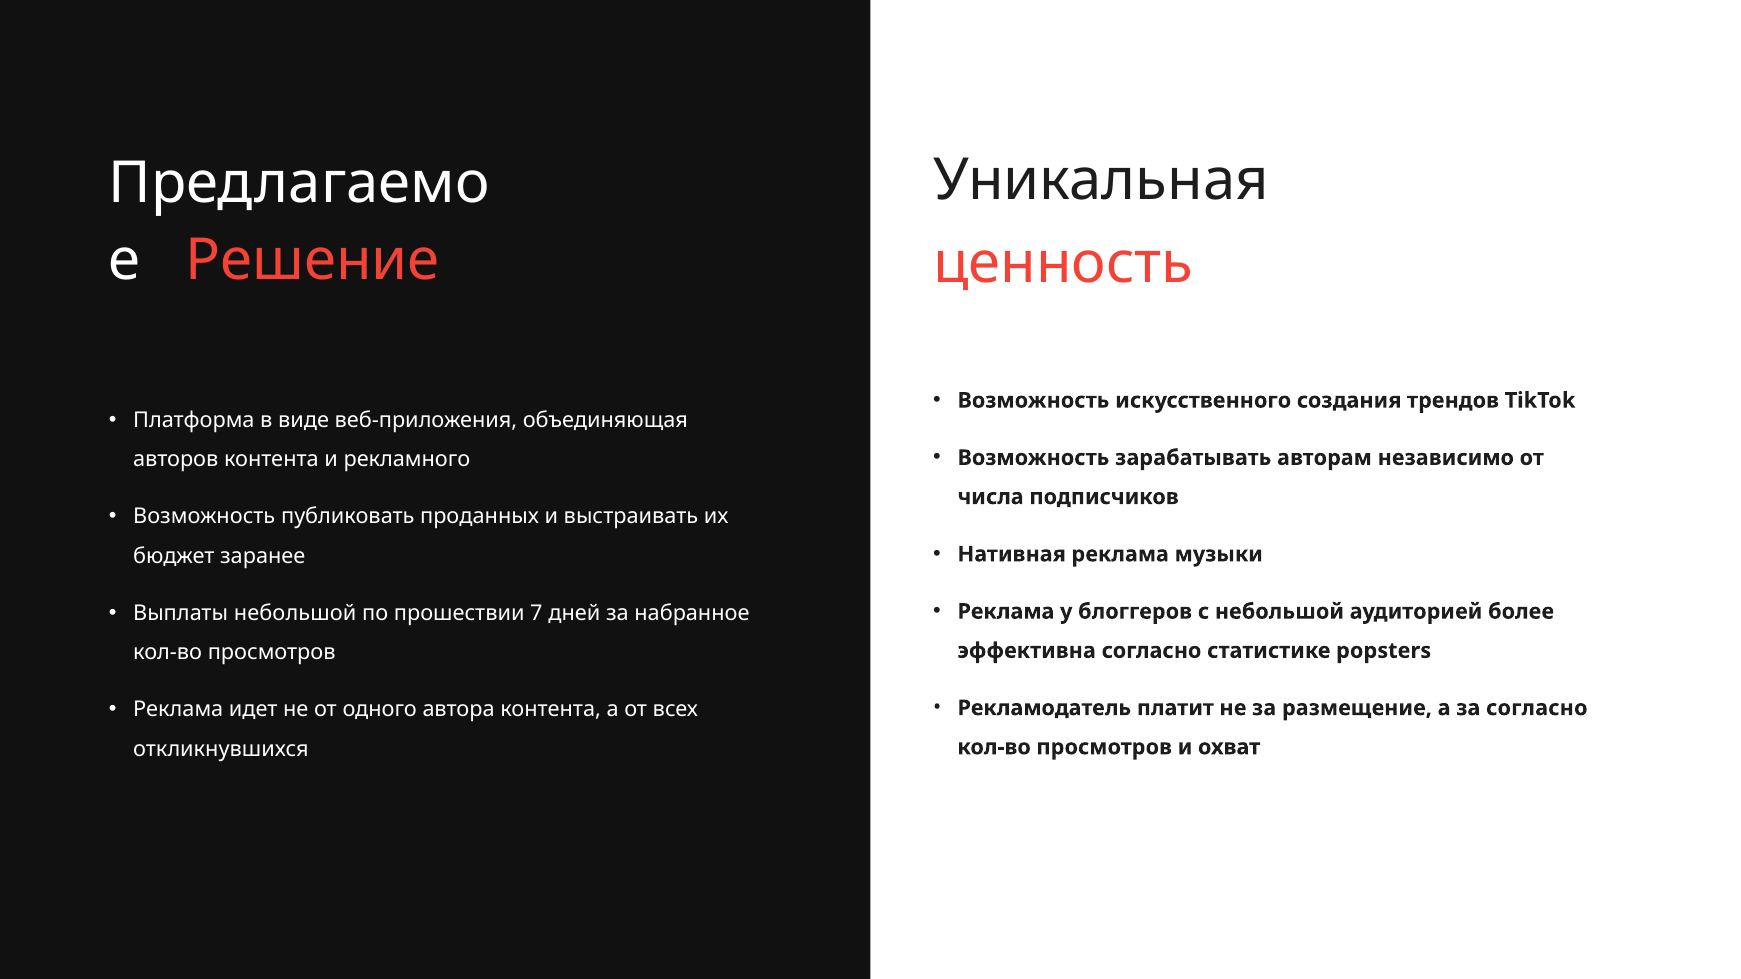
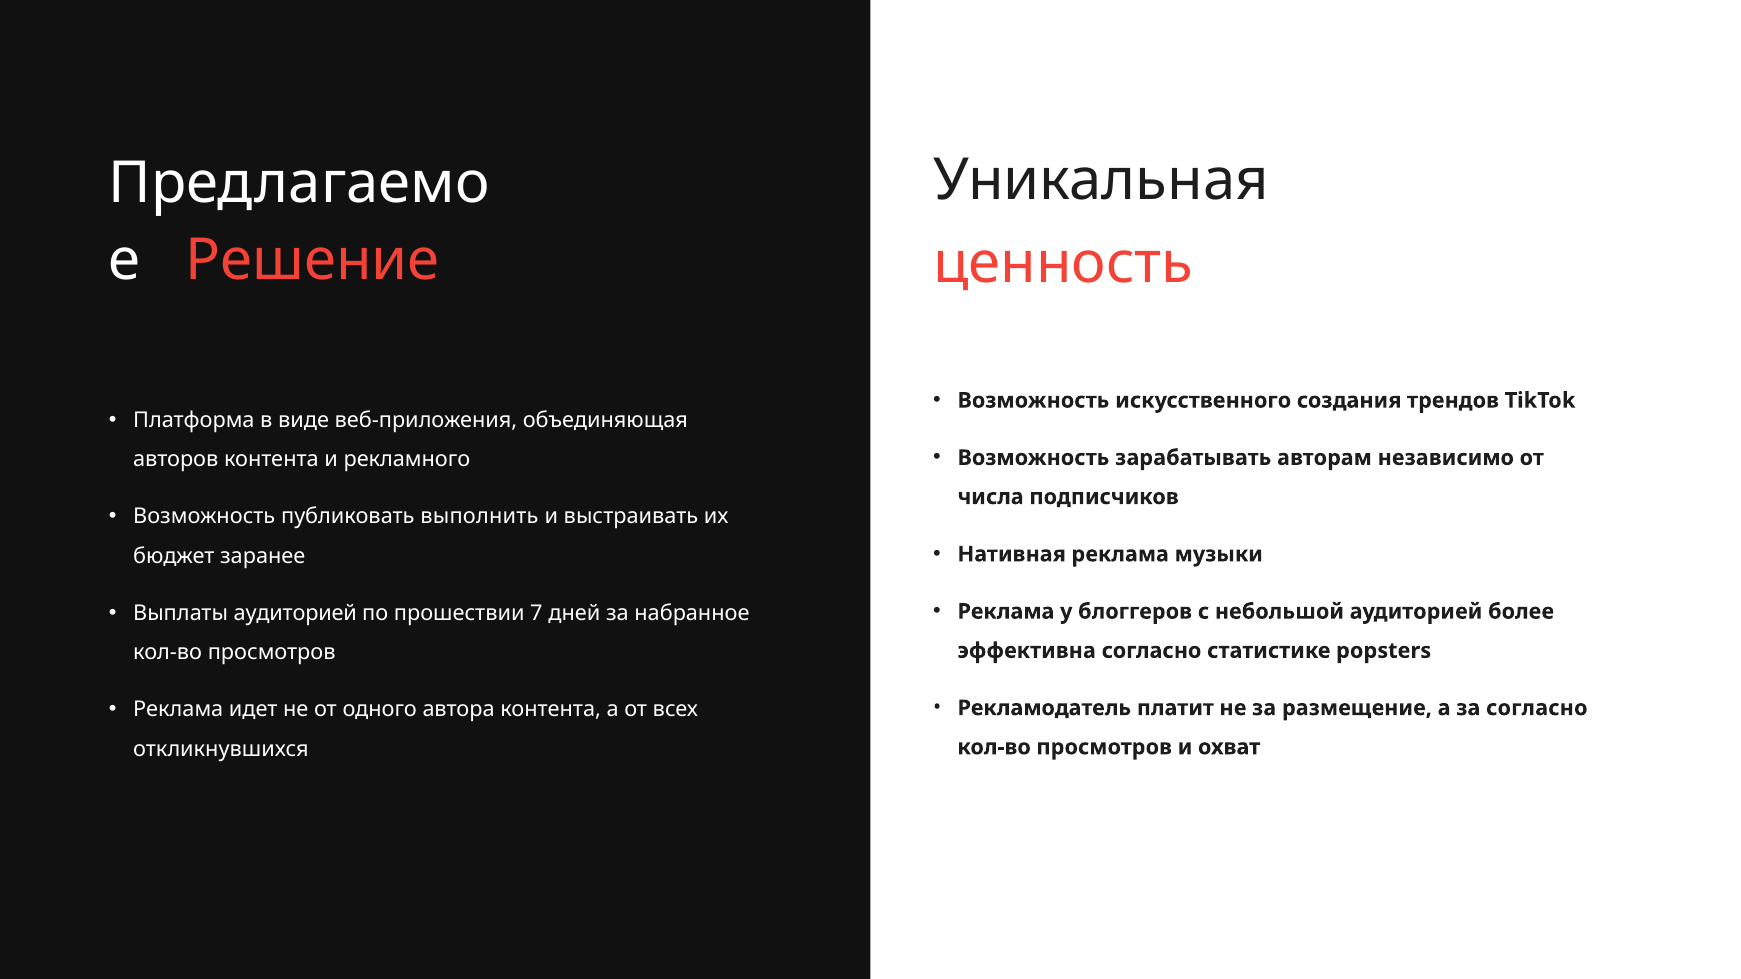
проданных: проданных -> выполнить (479, 517)
Выплаты небольшой: небольшой -> аудиторией (295, 613)
